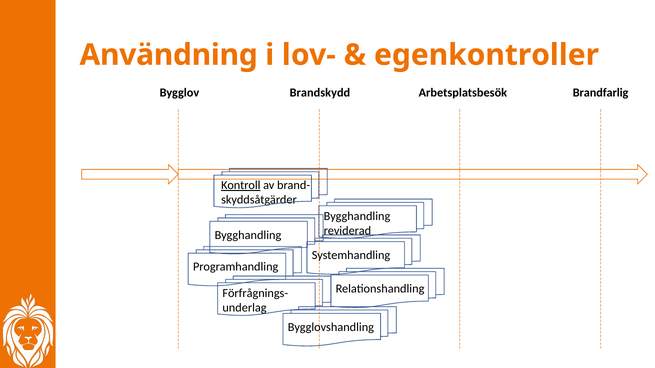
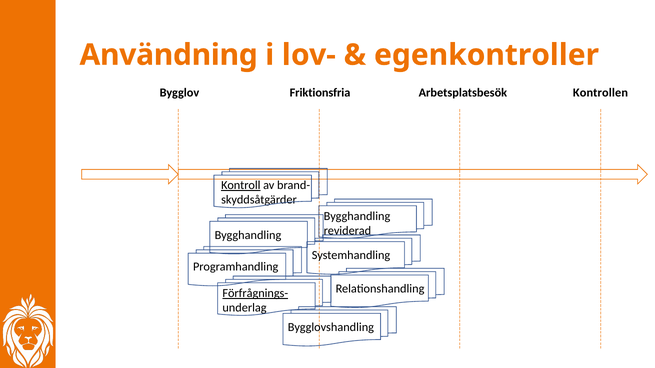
Brandskydd: Brandskydd -> Friktionsfria (320, 93)
Brandfarlig: Brandfarlig -> Kontrollen (600, 93)
Förfrågnings- underline: none -> present (255, 293)
